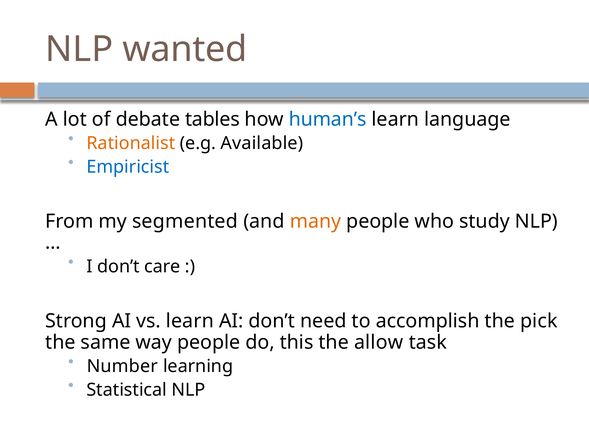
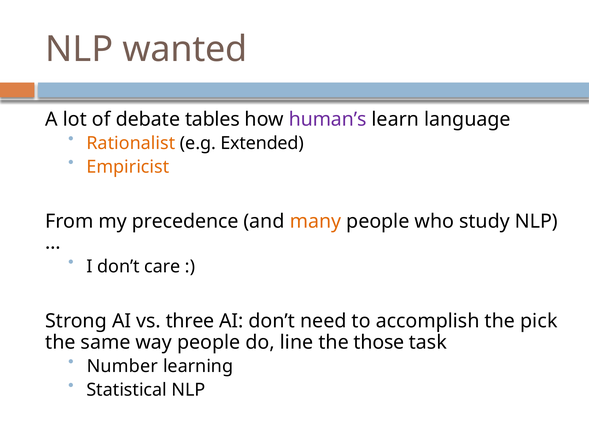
human’s colour: blue -> purple (328, 119)
Available: Available -> Extended (262, 143)
Empiricist colour: blue -> orange (128, 167)
segmented: segmented -> precedence (185, 221)
vs learn: learn -> three (190, 321)
this: this -> line (297, 342)
allow: allow -> those (379, 342)
